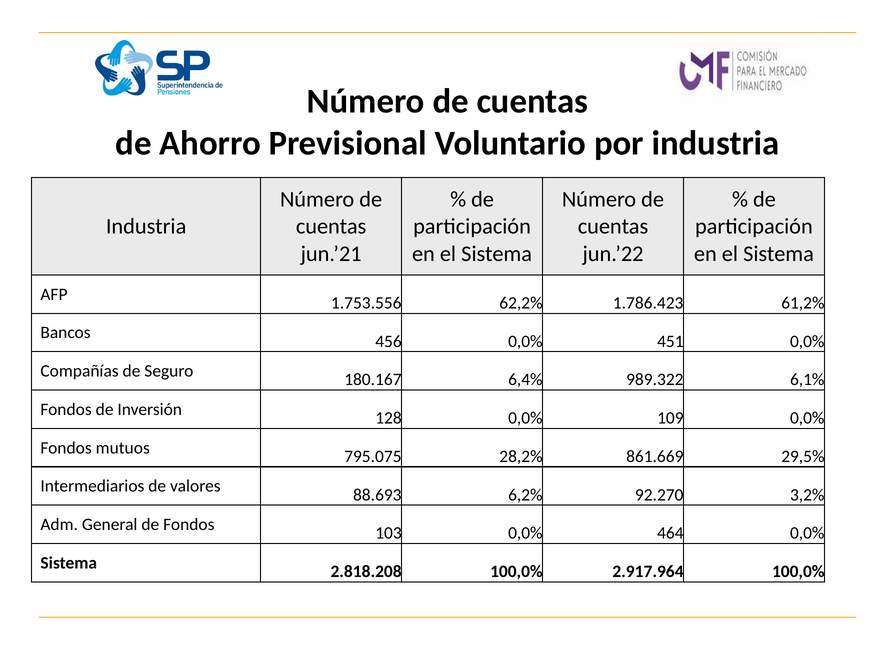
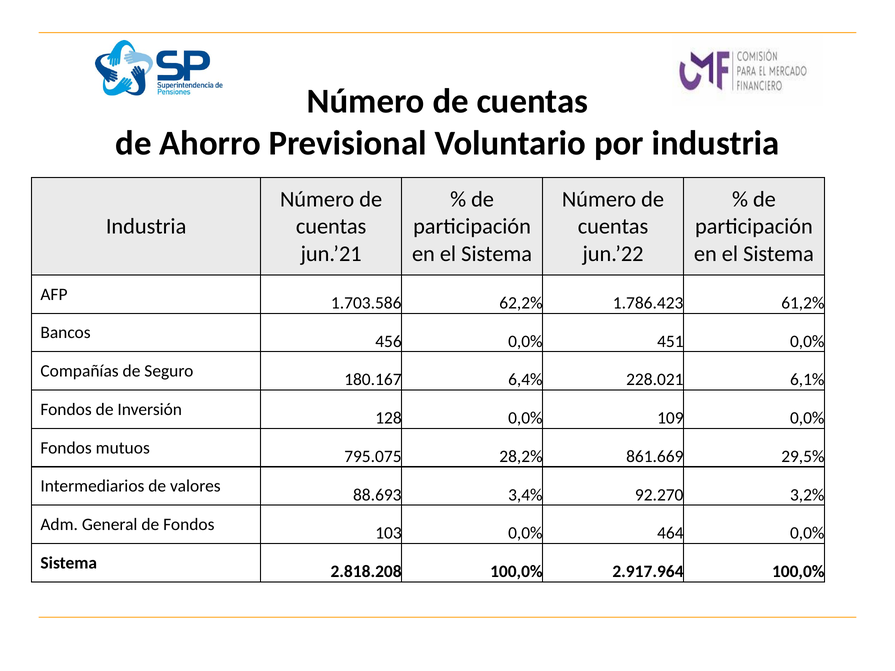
1.753.556: 1.753.556 -> 1.703.586 (366, 303)
989.322: 989.322 -> 228.021 (655, 380)
6,2%: 6,2% -> 3,4% (525, 495)
